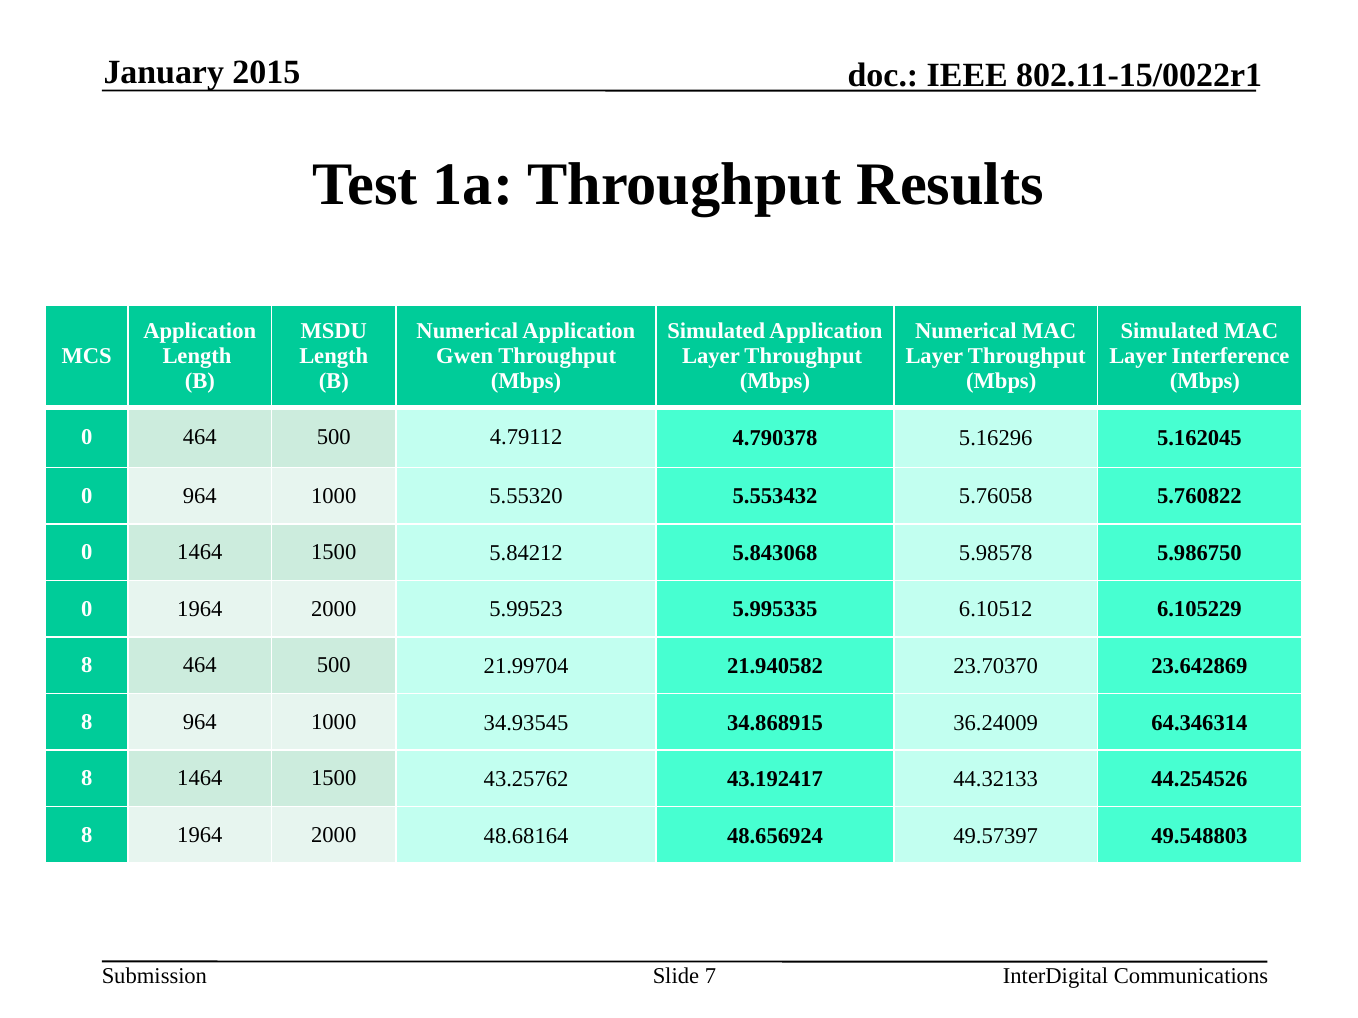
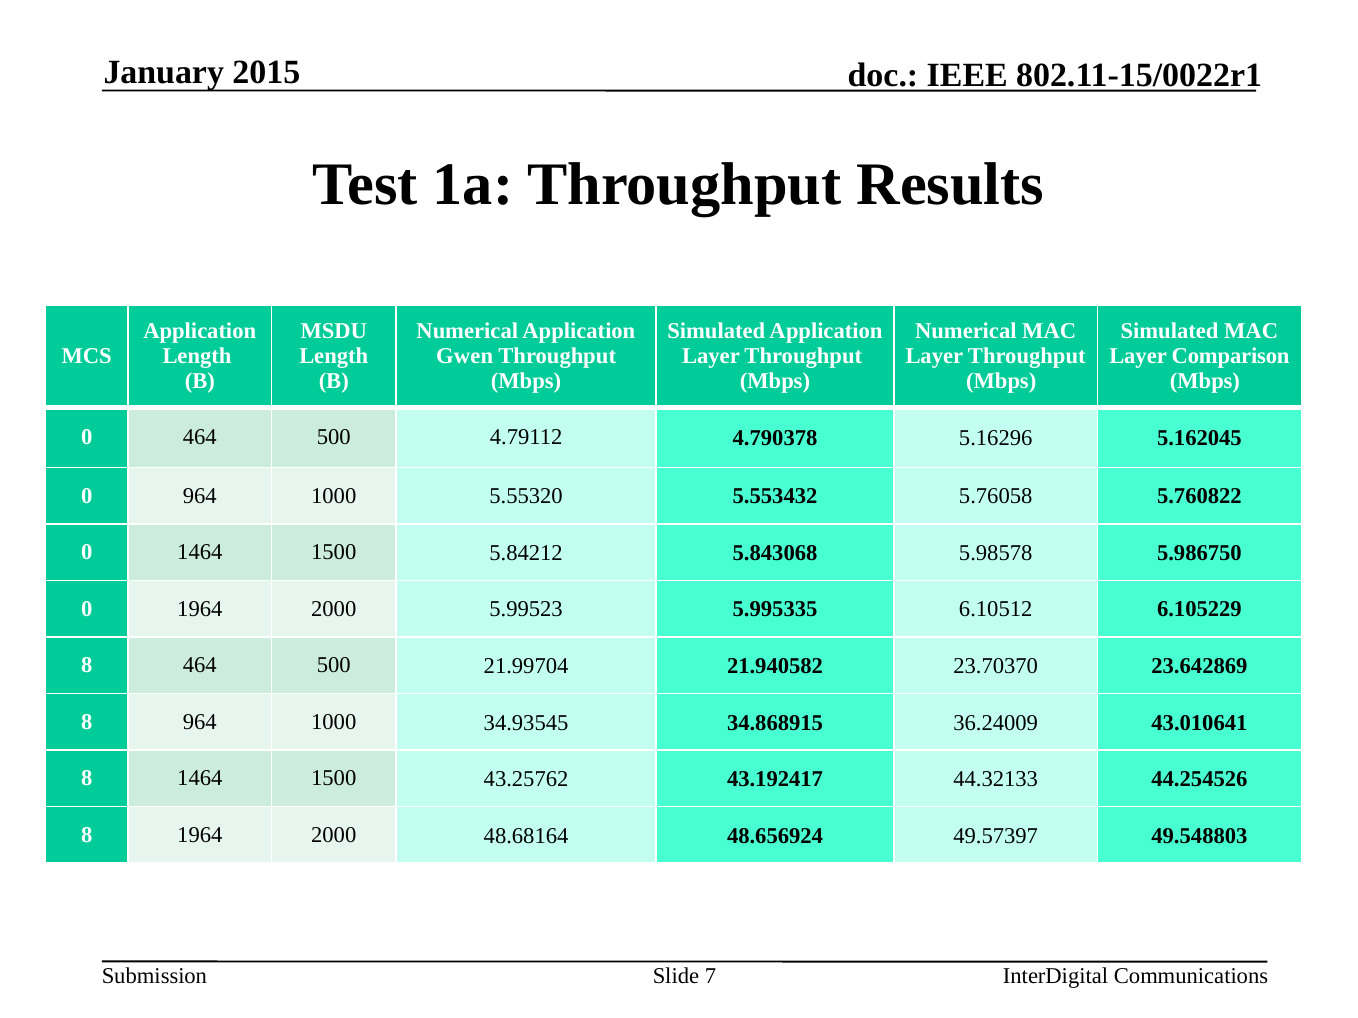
Interference: Interference -> Comparison (1231, 357)
64.346314: 64.346314 -> 43.010641 (1199, 723)
